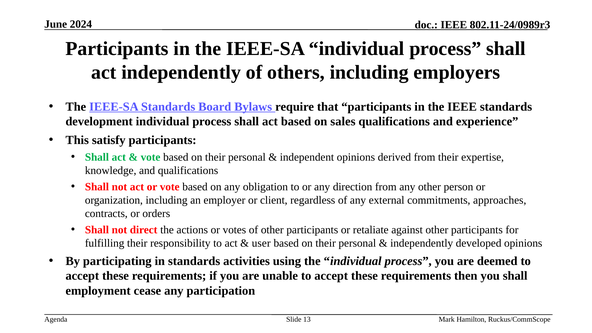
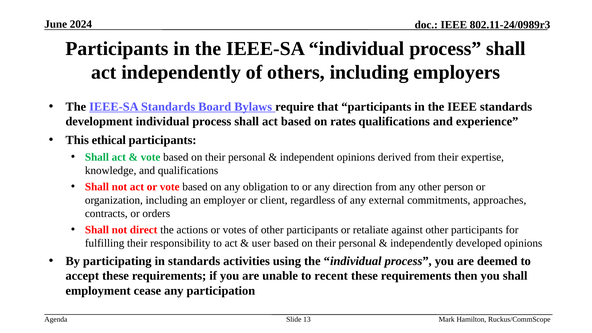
sales: sales -> rates (343, 122)
satisfy: satisfy -> ethical (109, 140)
unable to accept: accept -> recent (331, 276)
